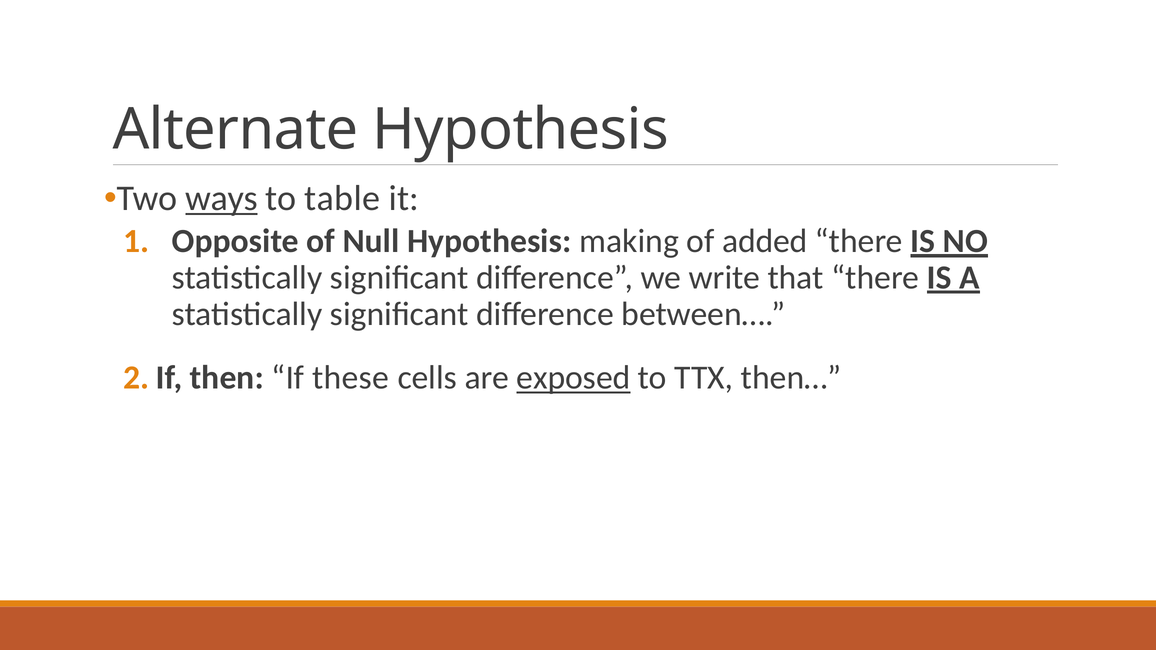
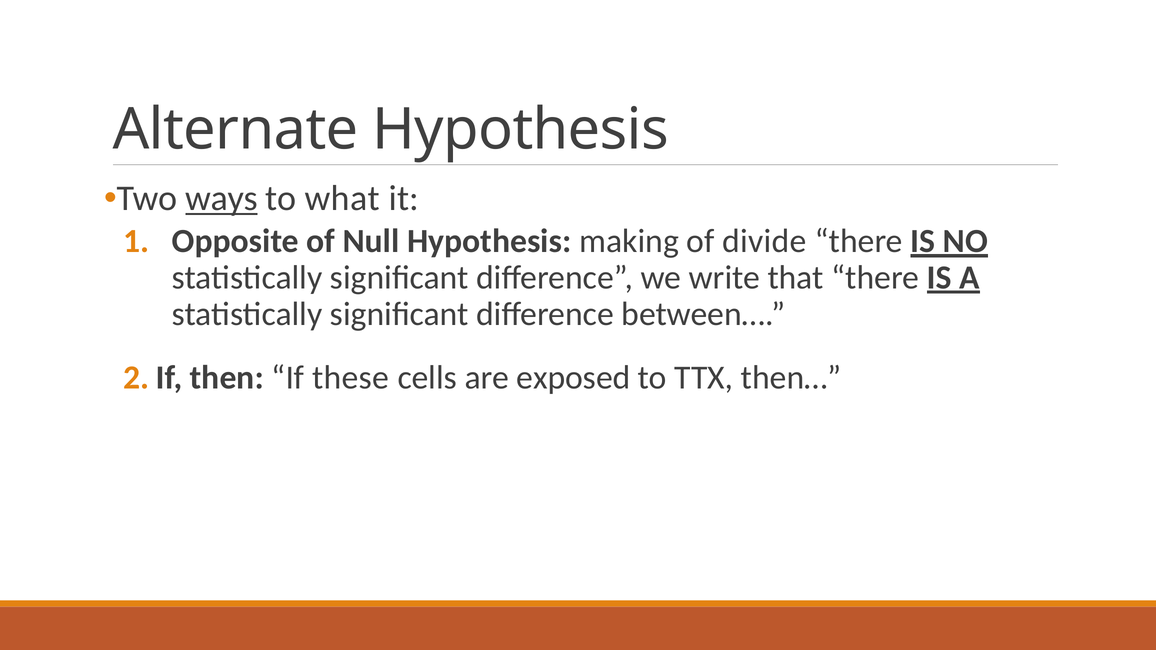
table: table -> what (342, 199)
added: added -> divide (764, 241)
exposed underline: present -> none (573, 378)
